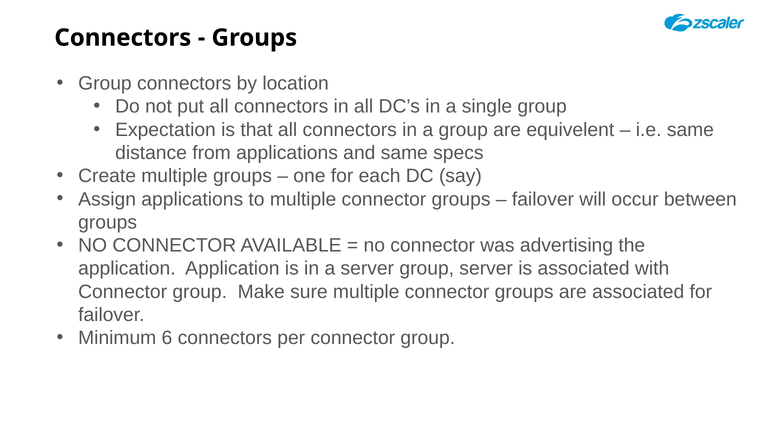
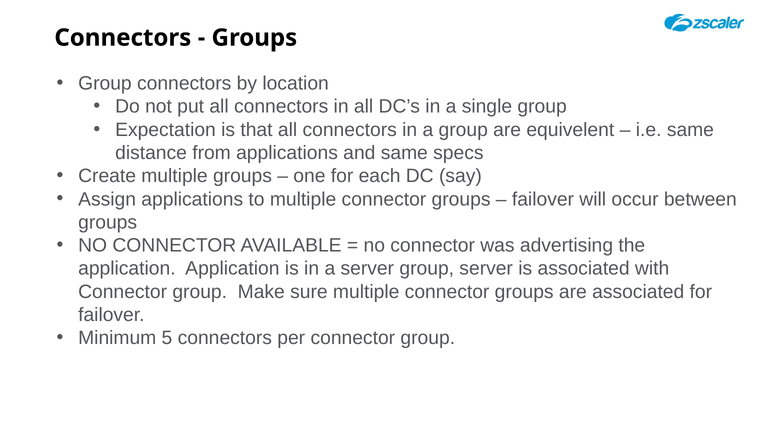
6: 6 -> 5 (167, 338)
